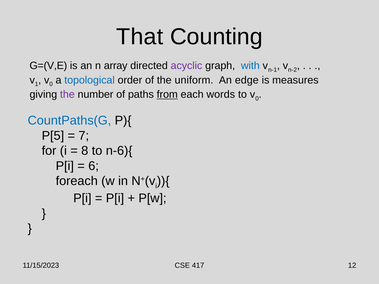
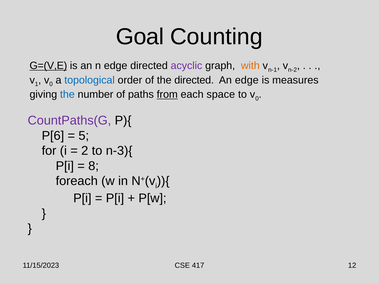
That: That -> Goal (140, 37)
G=(V,E underline: none -> present (48, 66)
n array: array -> edge (116, 66)
with colour: blue -> orange (250, 66)
the uniform: uniform -> directed (194, 80)
the colour: purple -> blue (67, 95)
words: words -> space (221, 95)
CountPaths(G colour: blue -> purple (69, 121)
P[5: P[5 -> P[6 (53, 136)
7: 7 -> 5 (84, 136)
8: 8 -> 2 (85, 151)
n-6){: n-6){ -> n-3){ (119, 151)
6: 6 -> 8 (94, 166)
